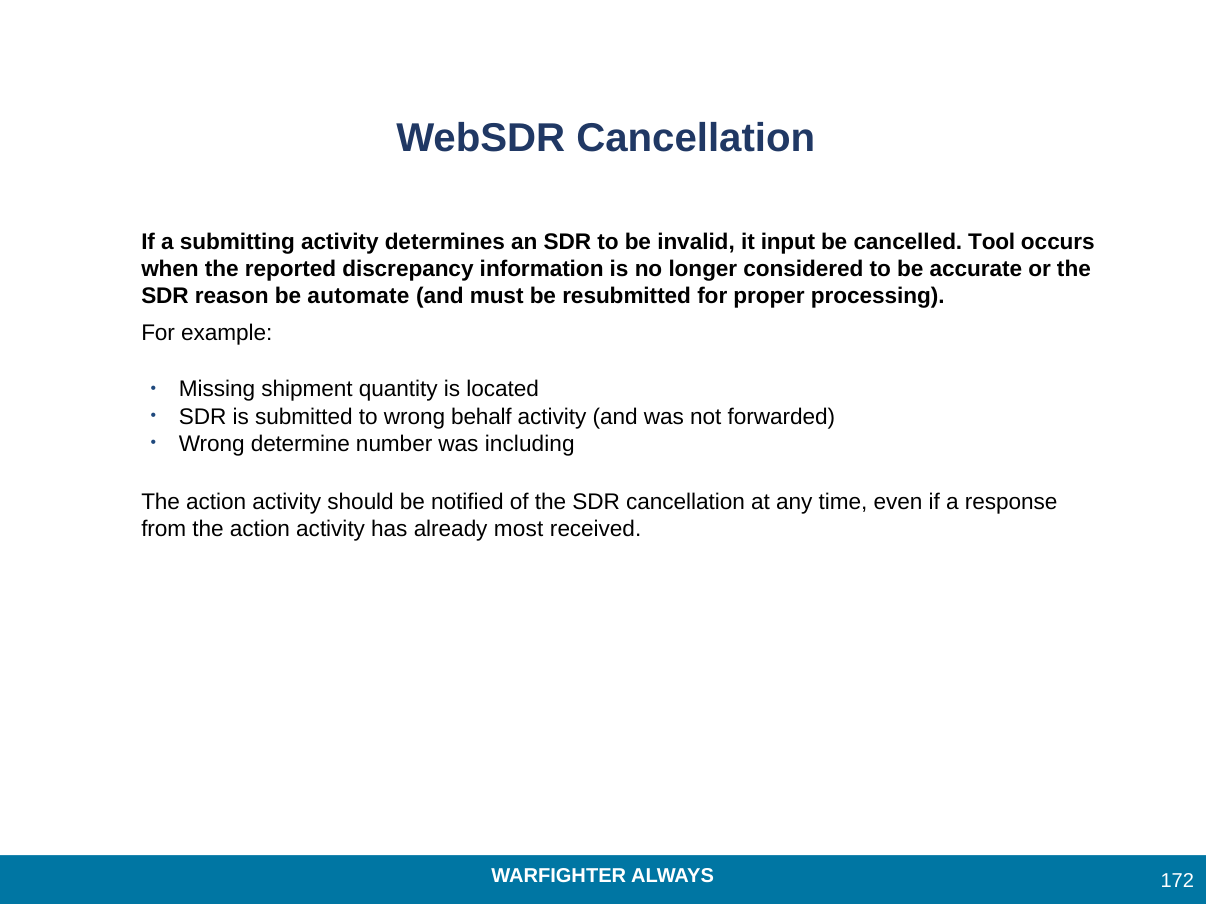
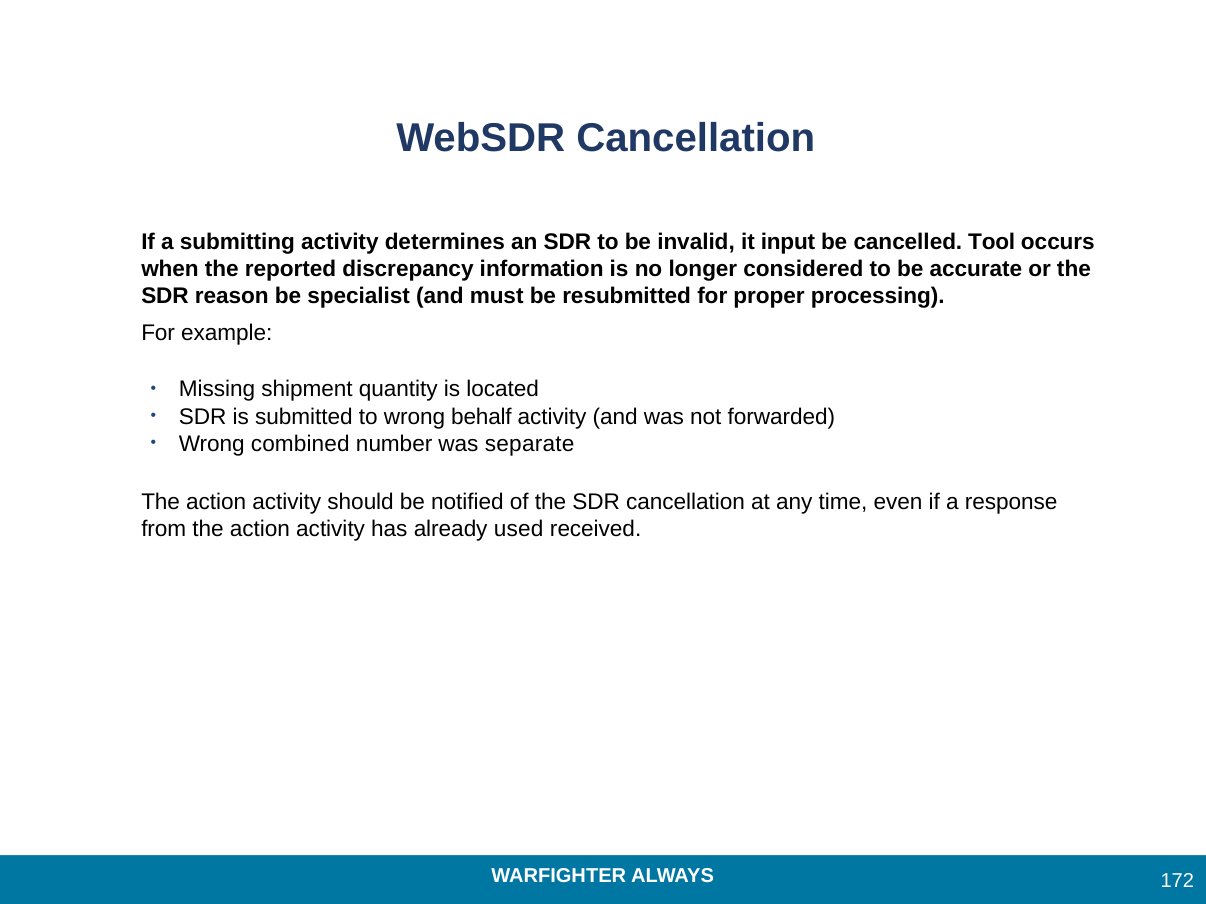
automate: automate -> specialist (359, 297)
determine: determine -> combined (300, 444)
including: including -> separate (530, 444)
most: most -> used (519, 530)
